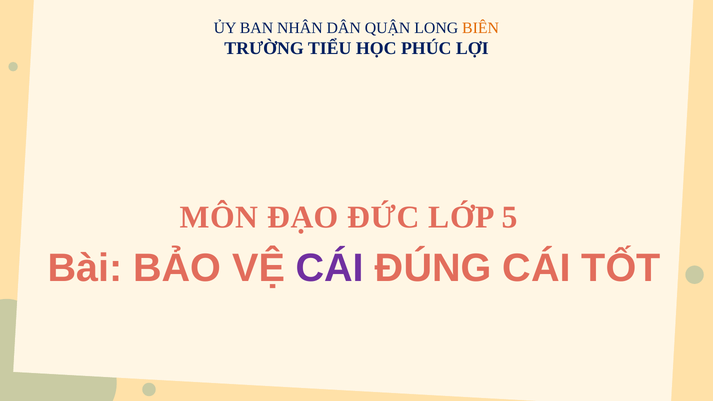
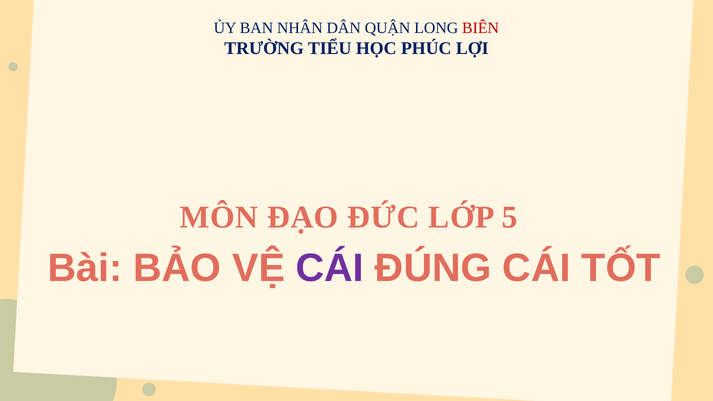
BIÊN colour: orange -> red (481, 28)
